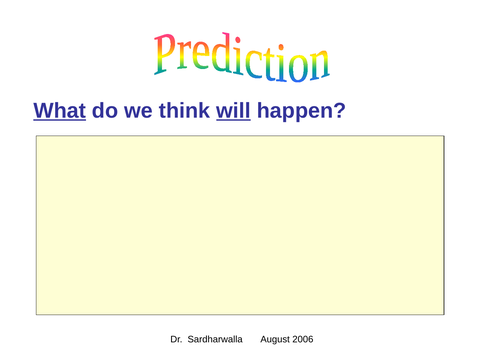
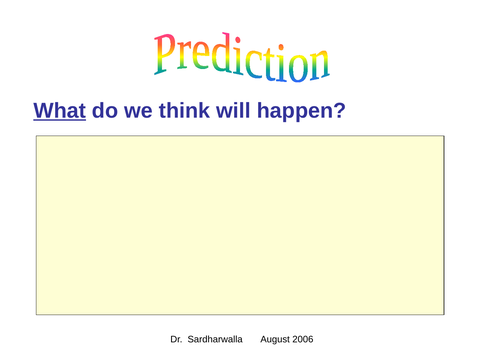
will underline: present -> none (233, 111)
